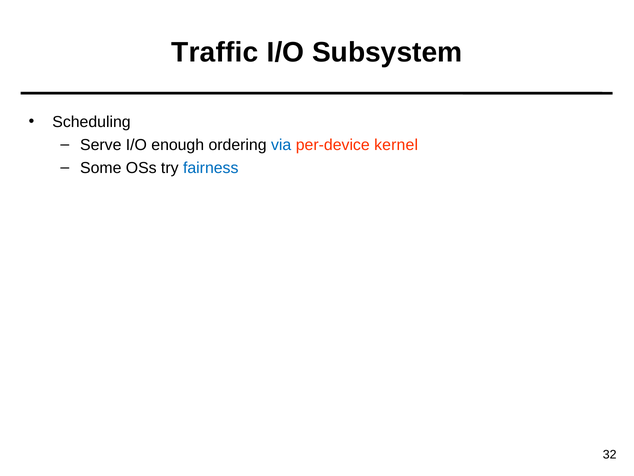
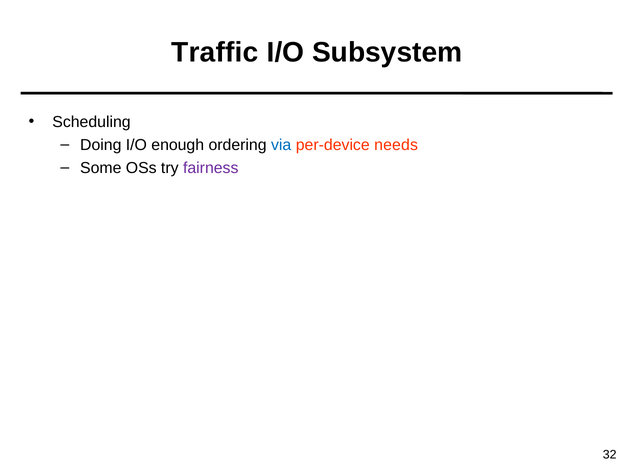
Serve: Serve -> Doing (101, 145)
kernel: kernel -> needs (396, 145)
fairness colour: blue -> purple (211, 168)
